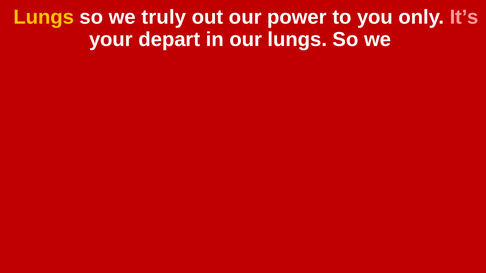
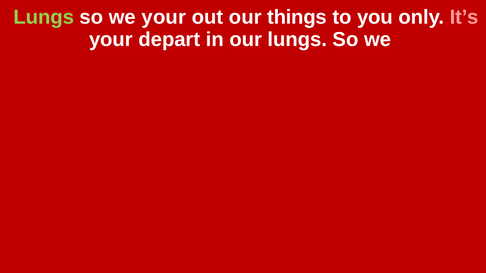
Lungs colour: yellow -> light green (44, 17)
we truly: truly -> your (164, 17)
power: power -> things (297, 17)
